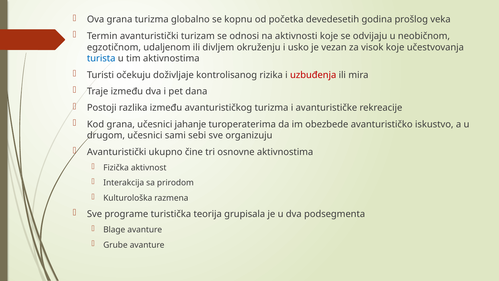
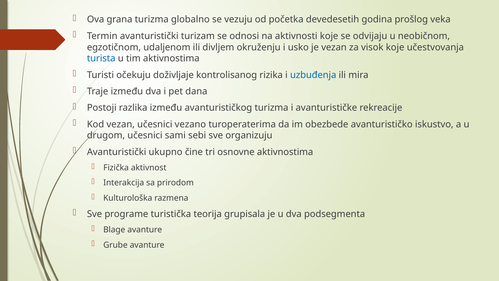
kopnu: kopnu -> vezuju (238, 20)
uzbuđenja colour: red -> blue (313, 75)
Kod grana: grana -> vezan (121, 124)
jahanje: jahanje -> vezano (190, 124)
